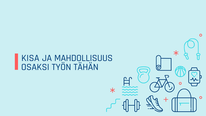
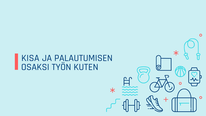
MAHDOLLISUUS: MAHDOLLISUUS -> PALAUTUMISEN (83, 58)
TÄHÄN: TÄHÄN -> KUTEN (86, 67)
